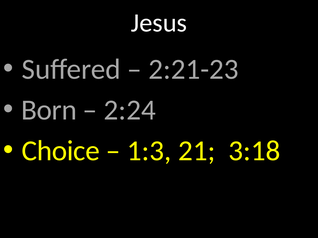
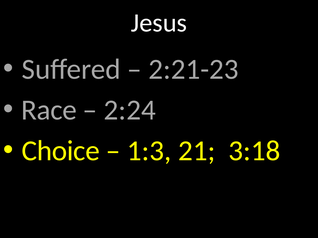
Born: Born -> Race (49, 110)
